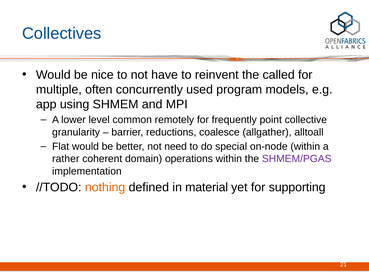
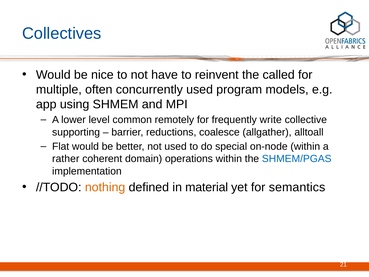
point: point -> write (271, 120)
granularity: granularity -> supporting (76, 132)
not need: need -> used (176, 146)
SHMEM/PGAS colour: purple -> blue (297, 159)
supporting: supporting -> semantics (297, 187)
